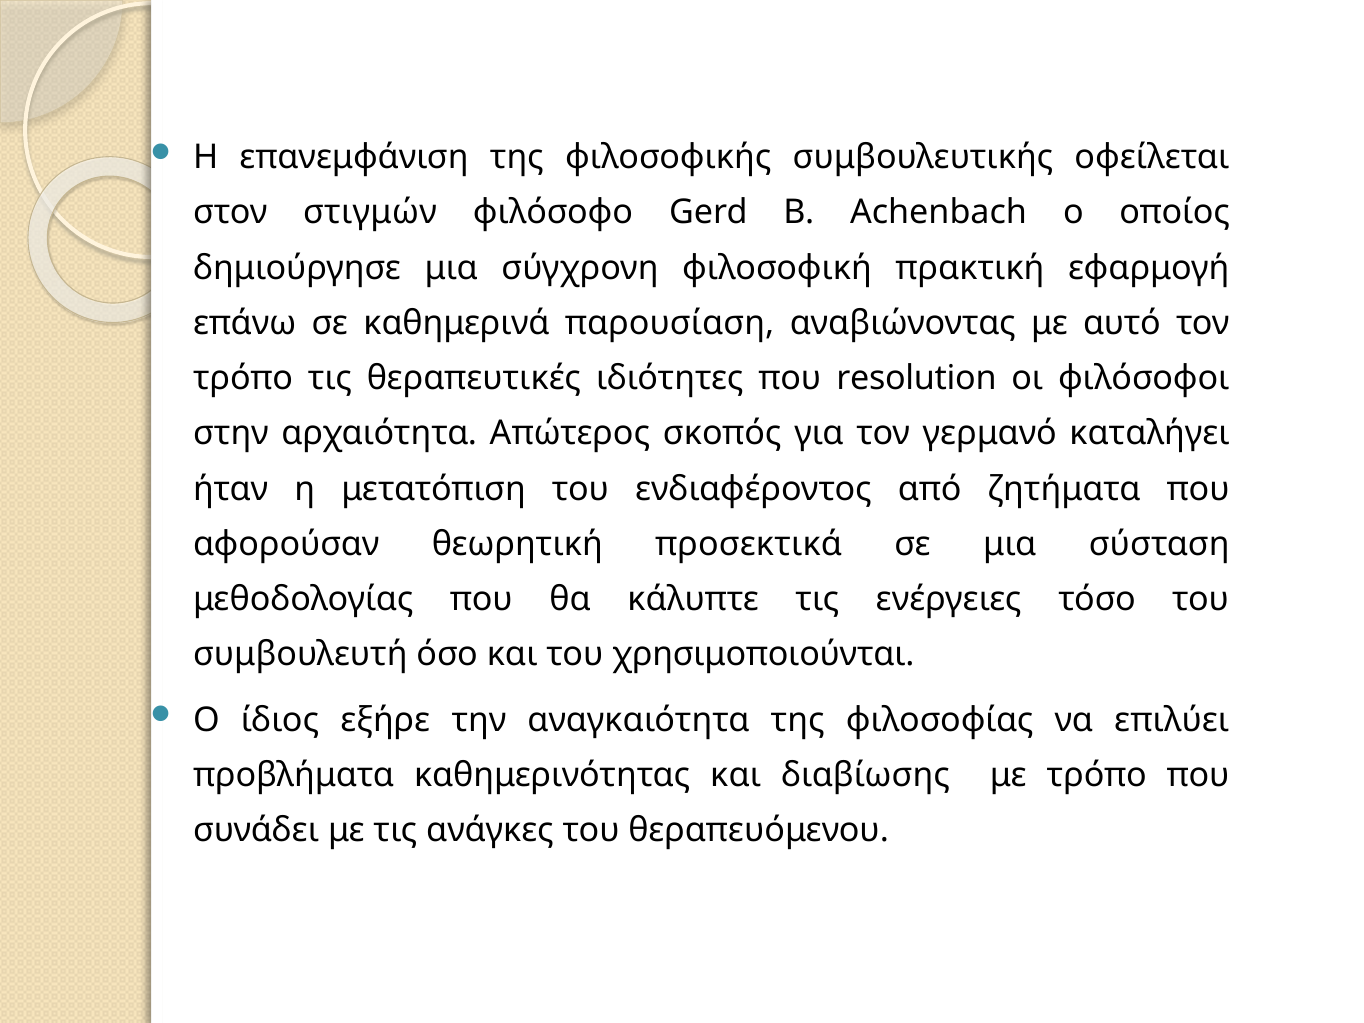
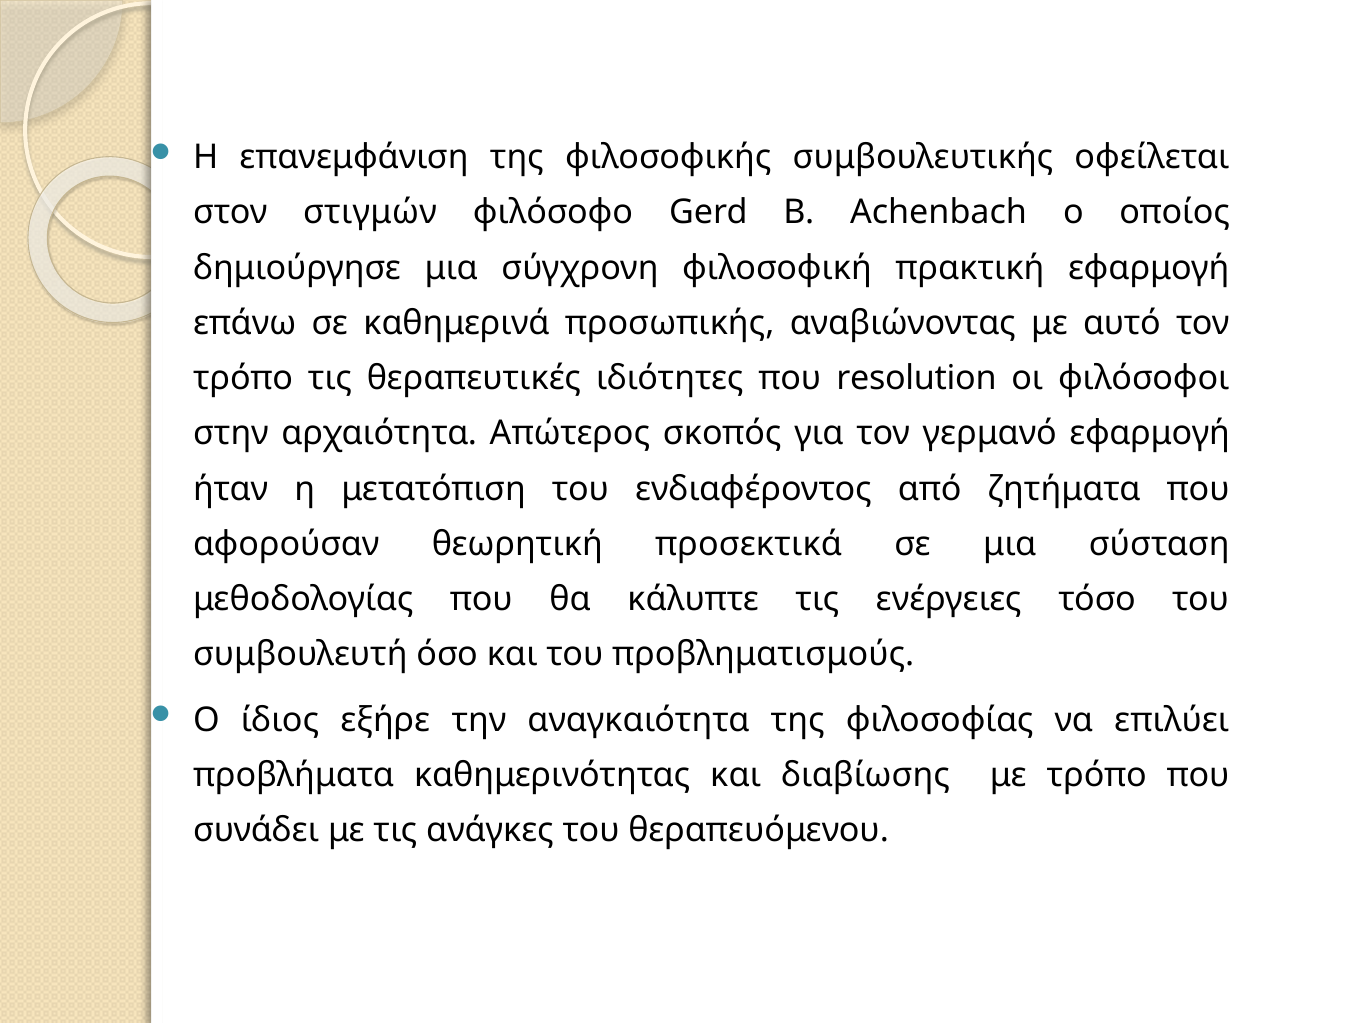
παρουσίαση: παρουσίαση -> προσωπικής (670, 323)
γερμανό καταλήγει: καταλήγει -> εφαρμογή (1150, 434)
χρησιμοποιούνται: χρησιμοποιούνται -> προβληματισμούς (763, 654)
